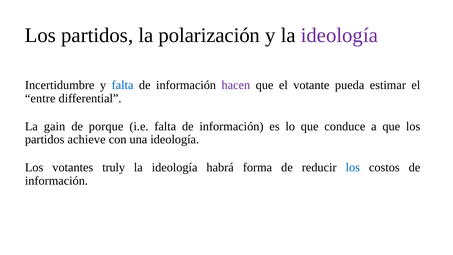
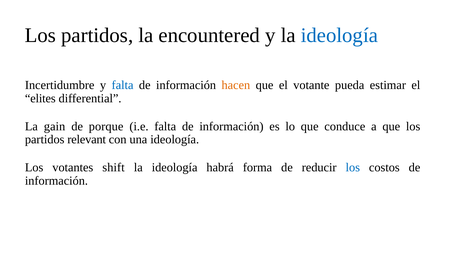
polarización: polarización -> encountered (209, 35)
ideología colour: purple -> blue (339, 35)
hacen colour: purple -> orange (236, 85)
entre: entre -> elites (40, 98)
achieve: achieve -> relevant (87, 139)
truly: truly -> shift (114, 167)
